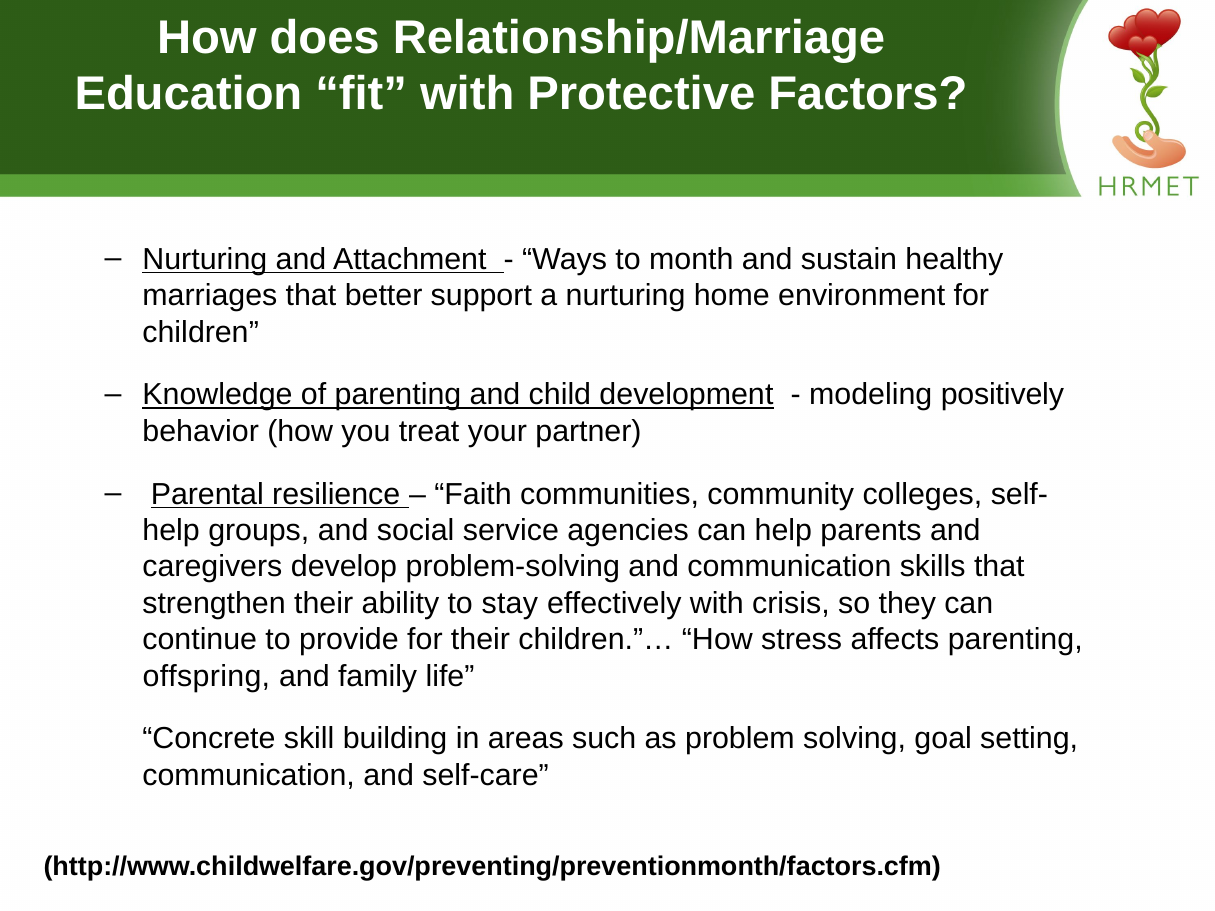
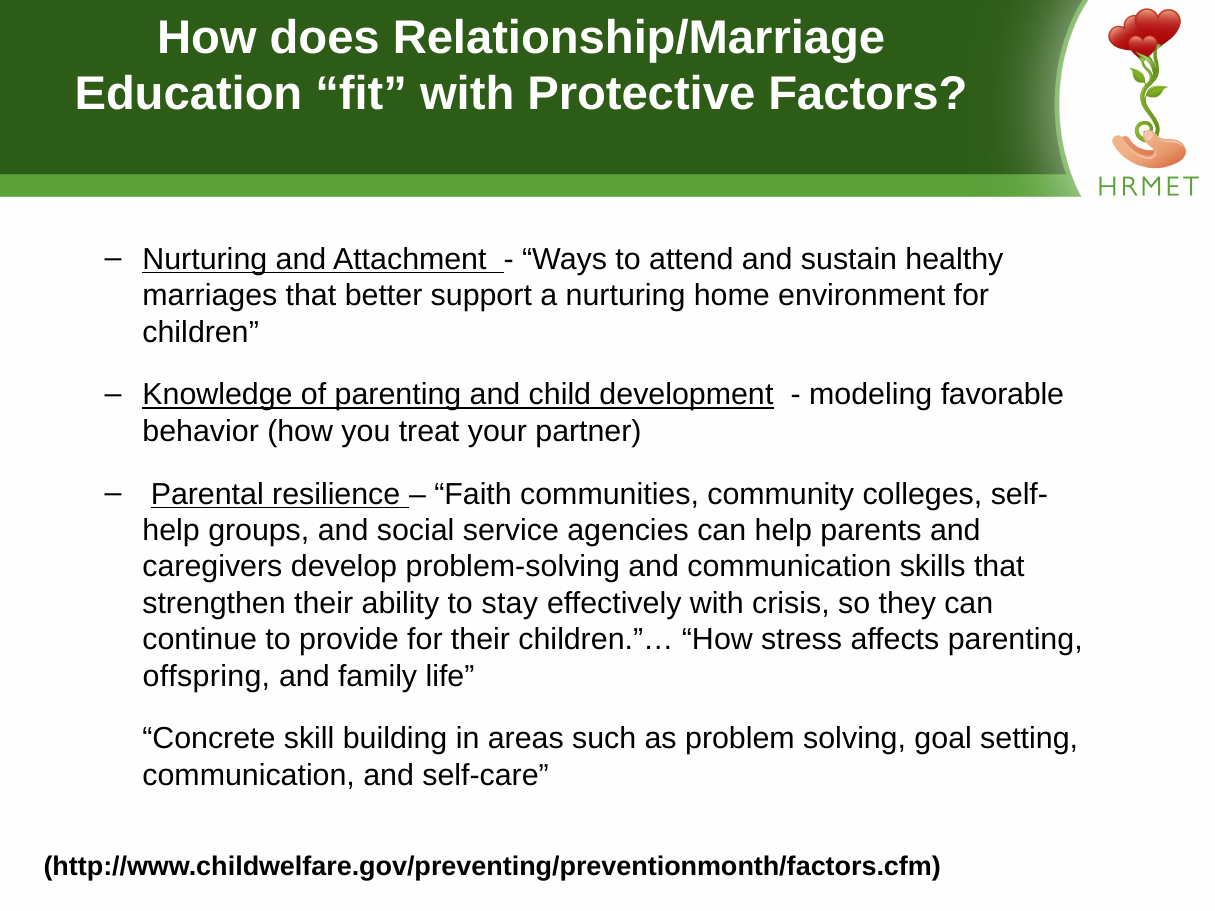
month: month -> attend (691, 259)
positively: positively -> favorable (1002, 395)
